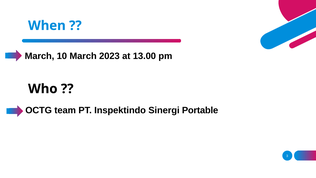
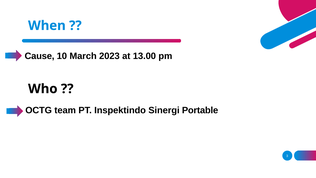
March: March -> Cause (40, 56)
